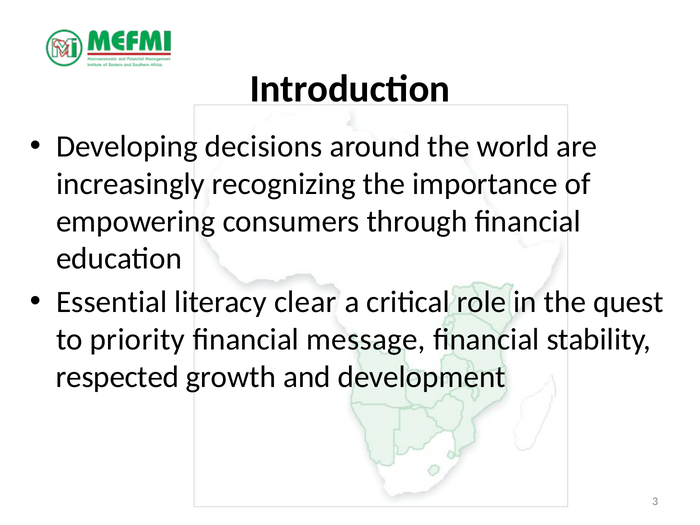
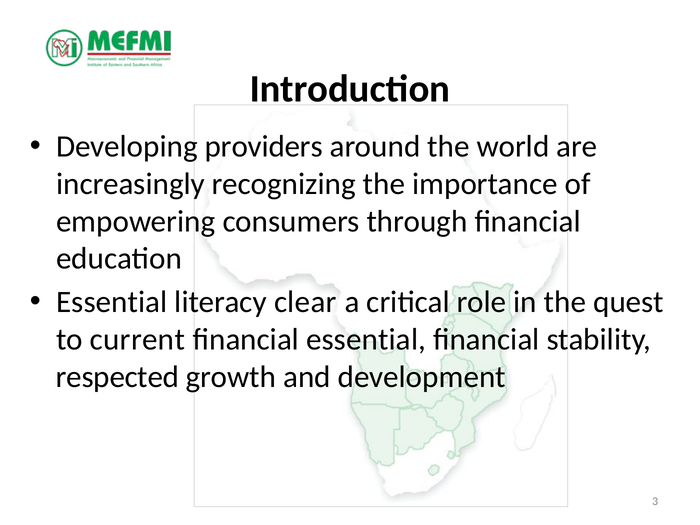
decisions: decisions -> providers (264, 147)
priority: priority -> current (137, 340)
financial message: message -> essential (366, 340)
